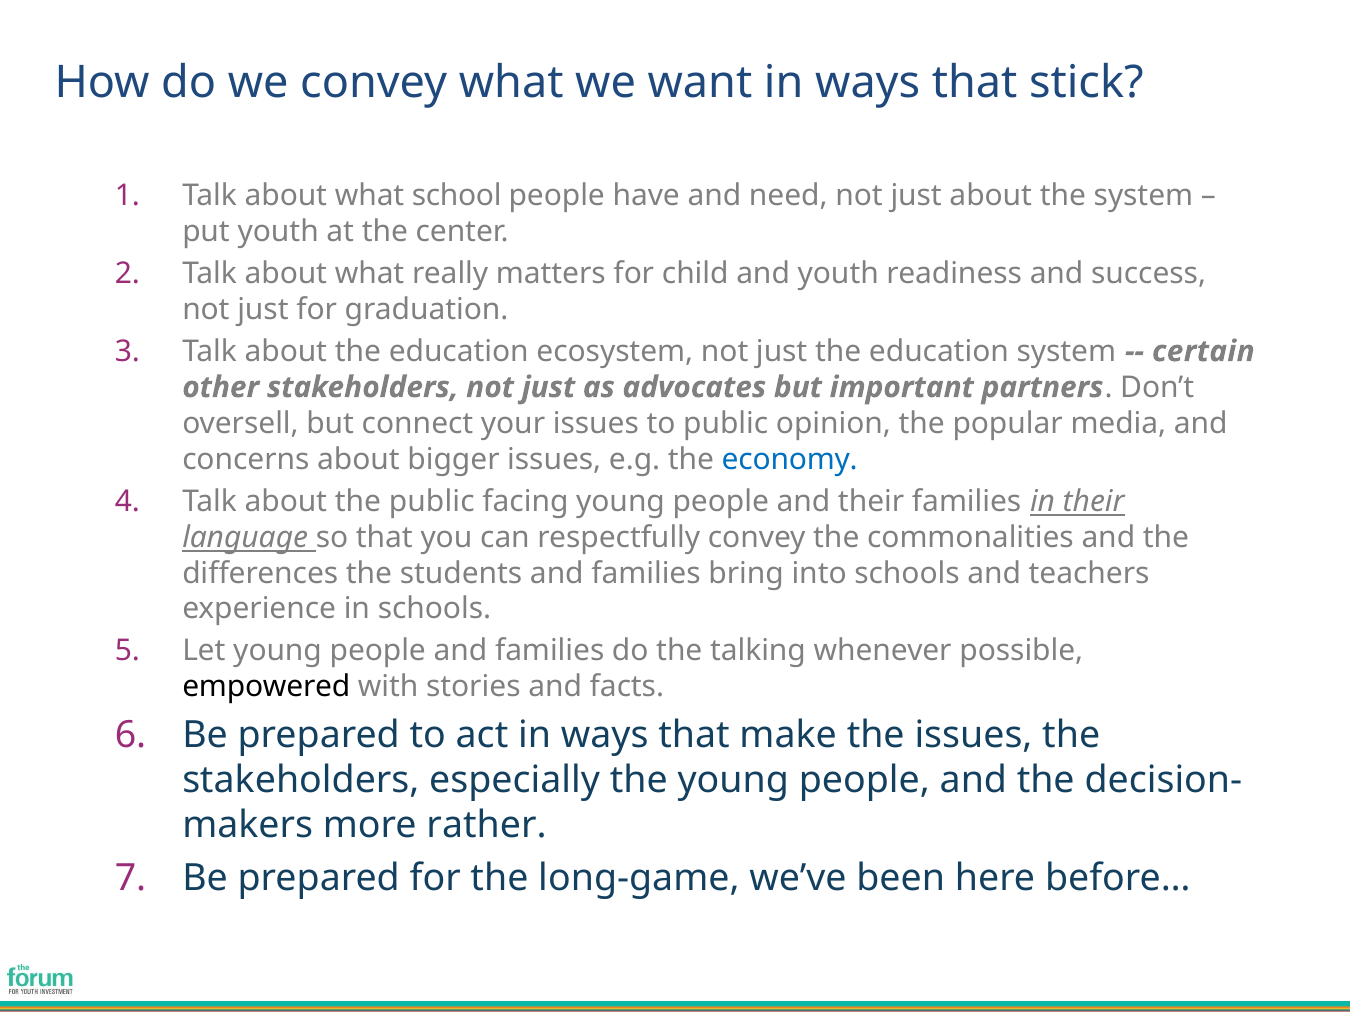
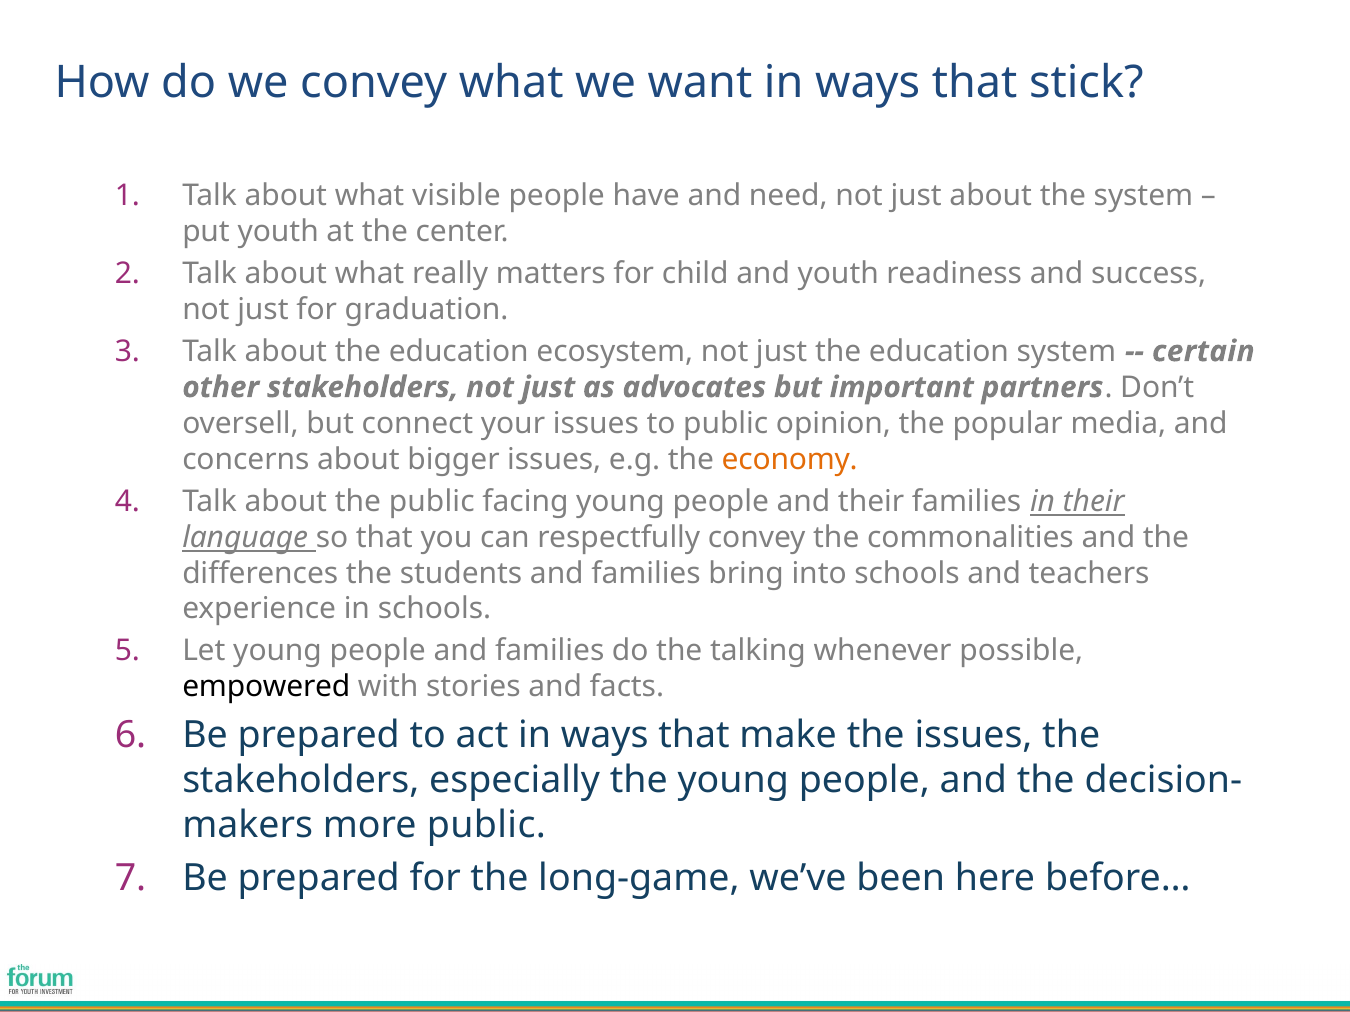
school: school -> visible (456, 196)
economy colour: blue -> orange (790, 459)
more rather: rather -> public (486, 826)
